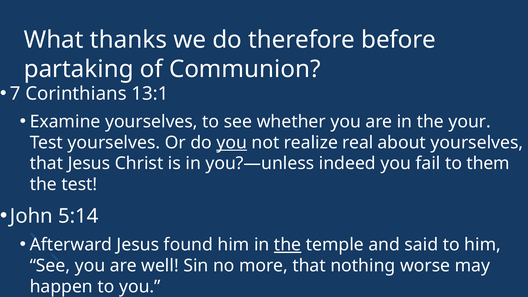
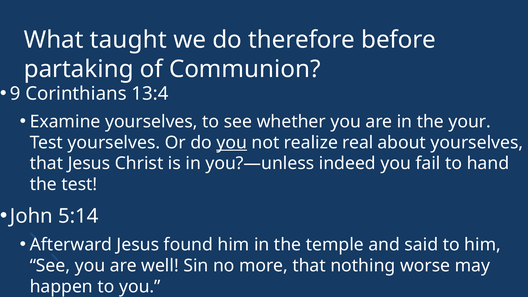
thanks: thanks -> taught (128, 40)
7: 7 -> 9 (15, 94)
13:1: 13:1 -> 13:4 (150, 94)
them: them -> hand (488, 163)
the underline: present -> none (288, 245)
